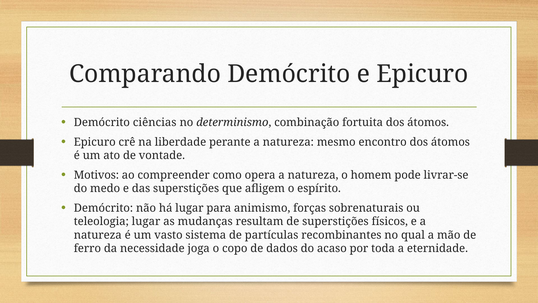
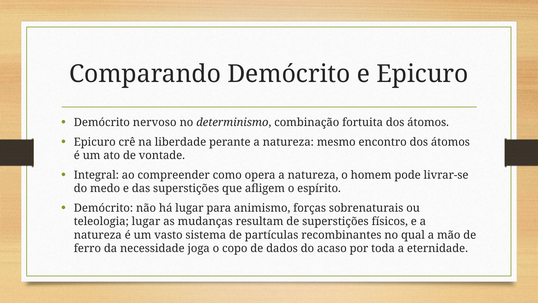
ciências: ciências -> nervoso (155, 122)
Motivos: Motivos -> Integral (96, 175)
